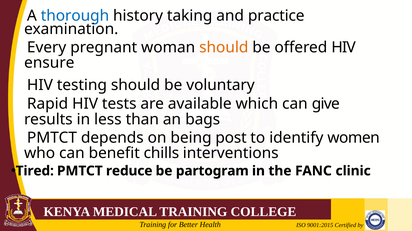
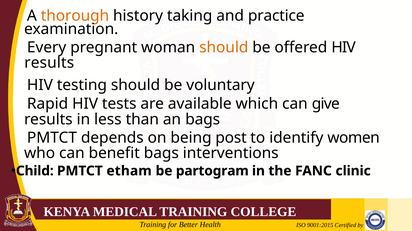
thorough colour: blue -> orange (75, 16)
ensure: ensure -> results (49, 63)
benefit chills: chills -> bags (161, 154)
Tired: Tired -> Child (35, 171)
reduce: reduce -> etham (129, 171)
